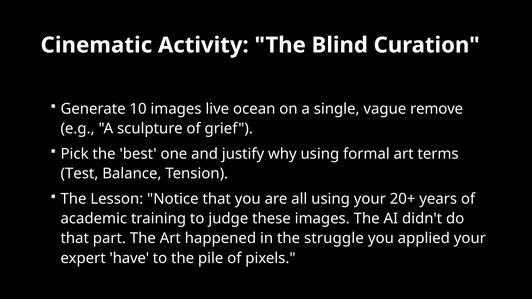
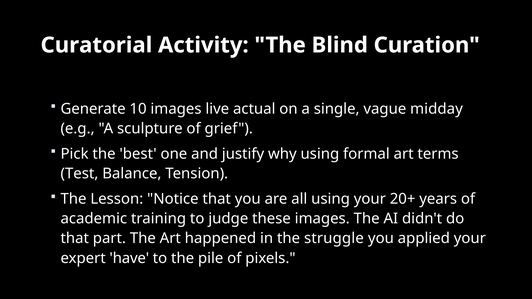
Cinematic: Cinematic -> Curatorial (96, 45)
ocean: ocean -> actual (254, 109)
remove: remove -> midday (437, 109)
